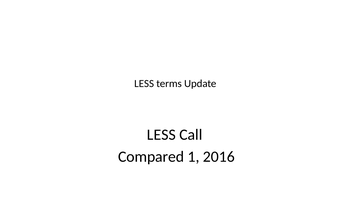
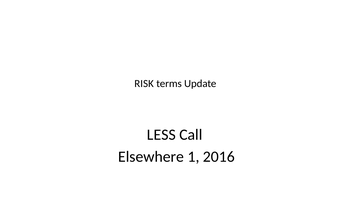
LESS: LESS -> RISK (144, 84)
Compared: Compared -> Elsewhere (151, 157)
